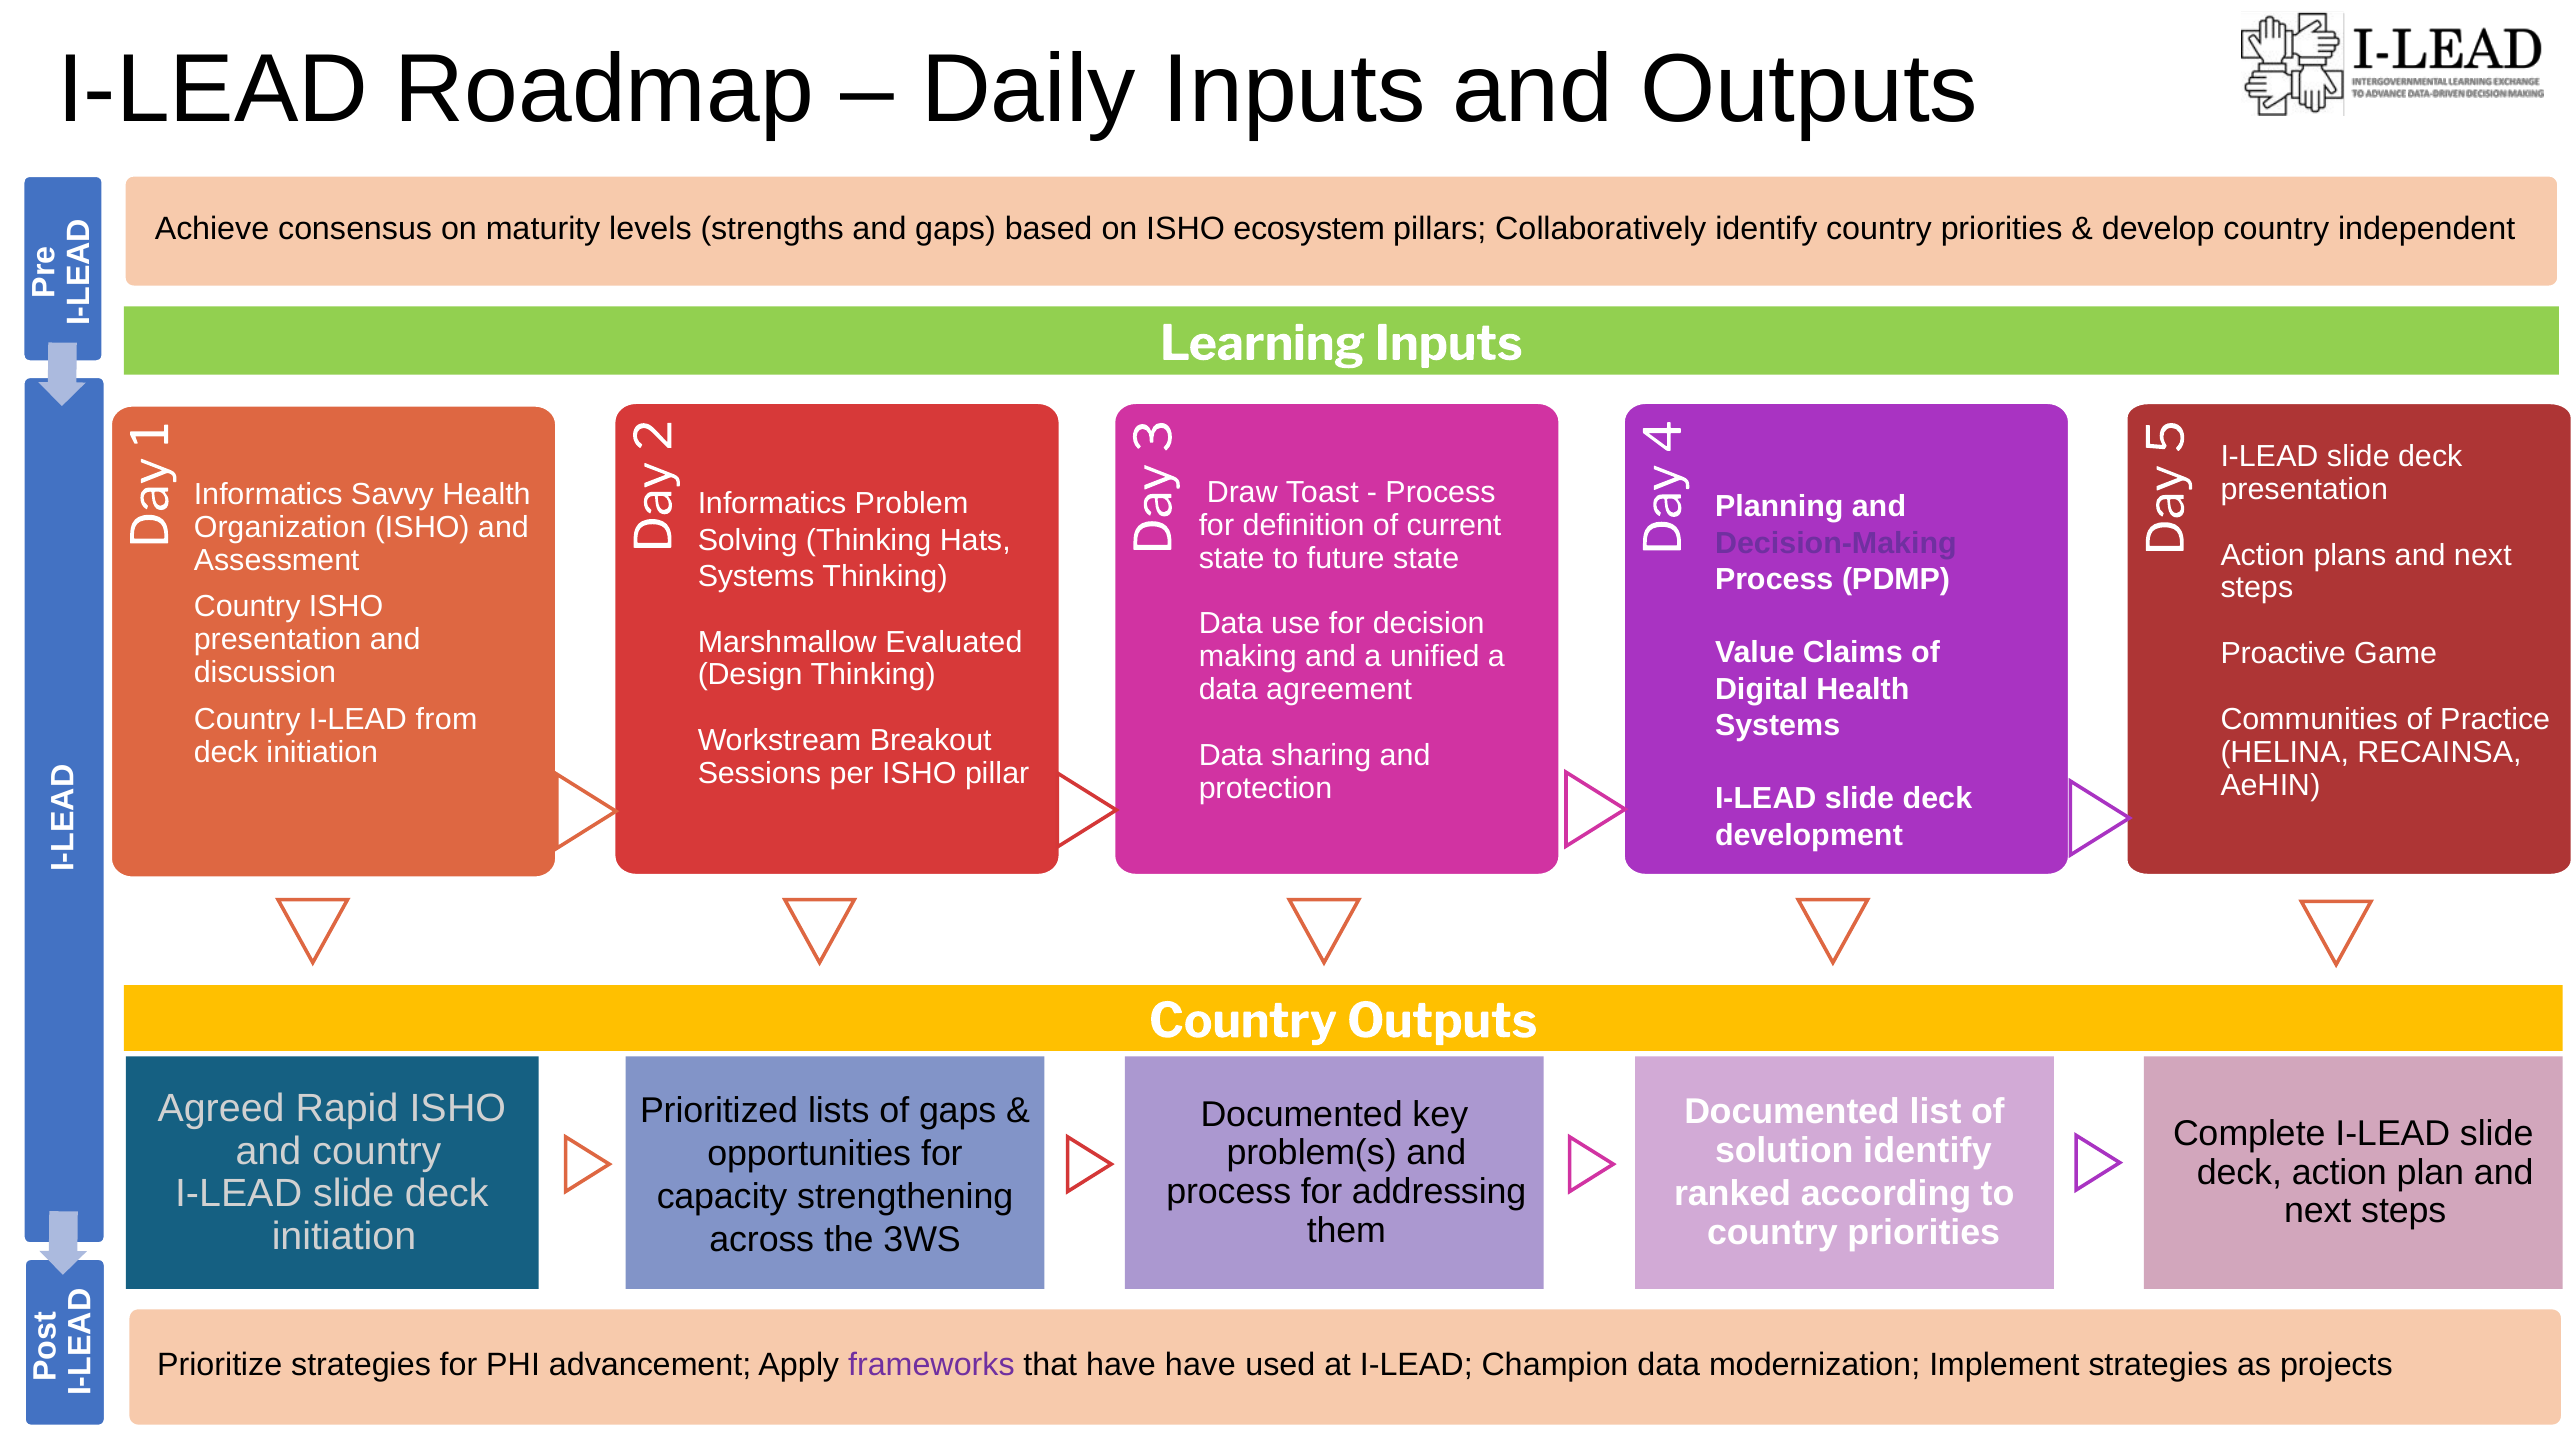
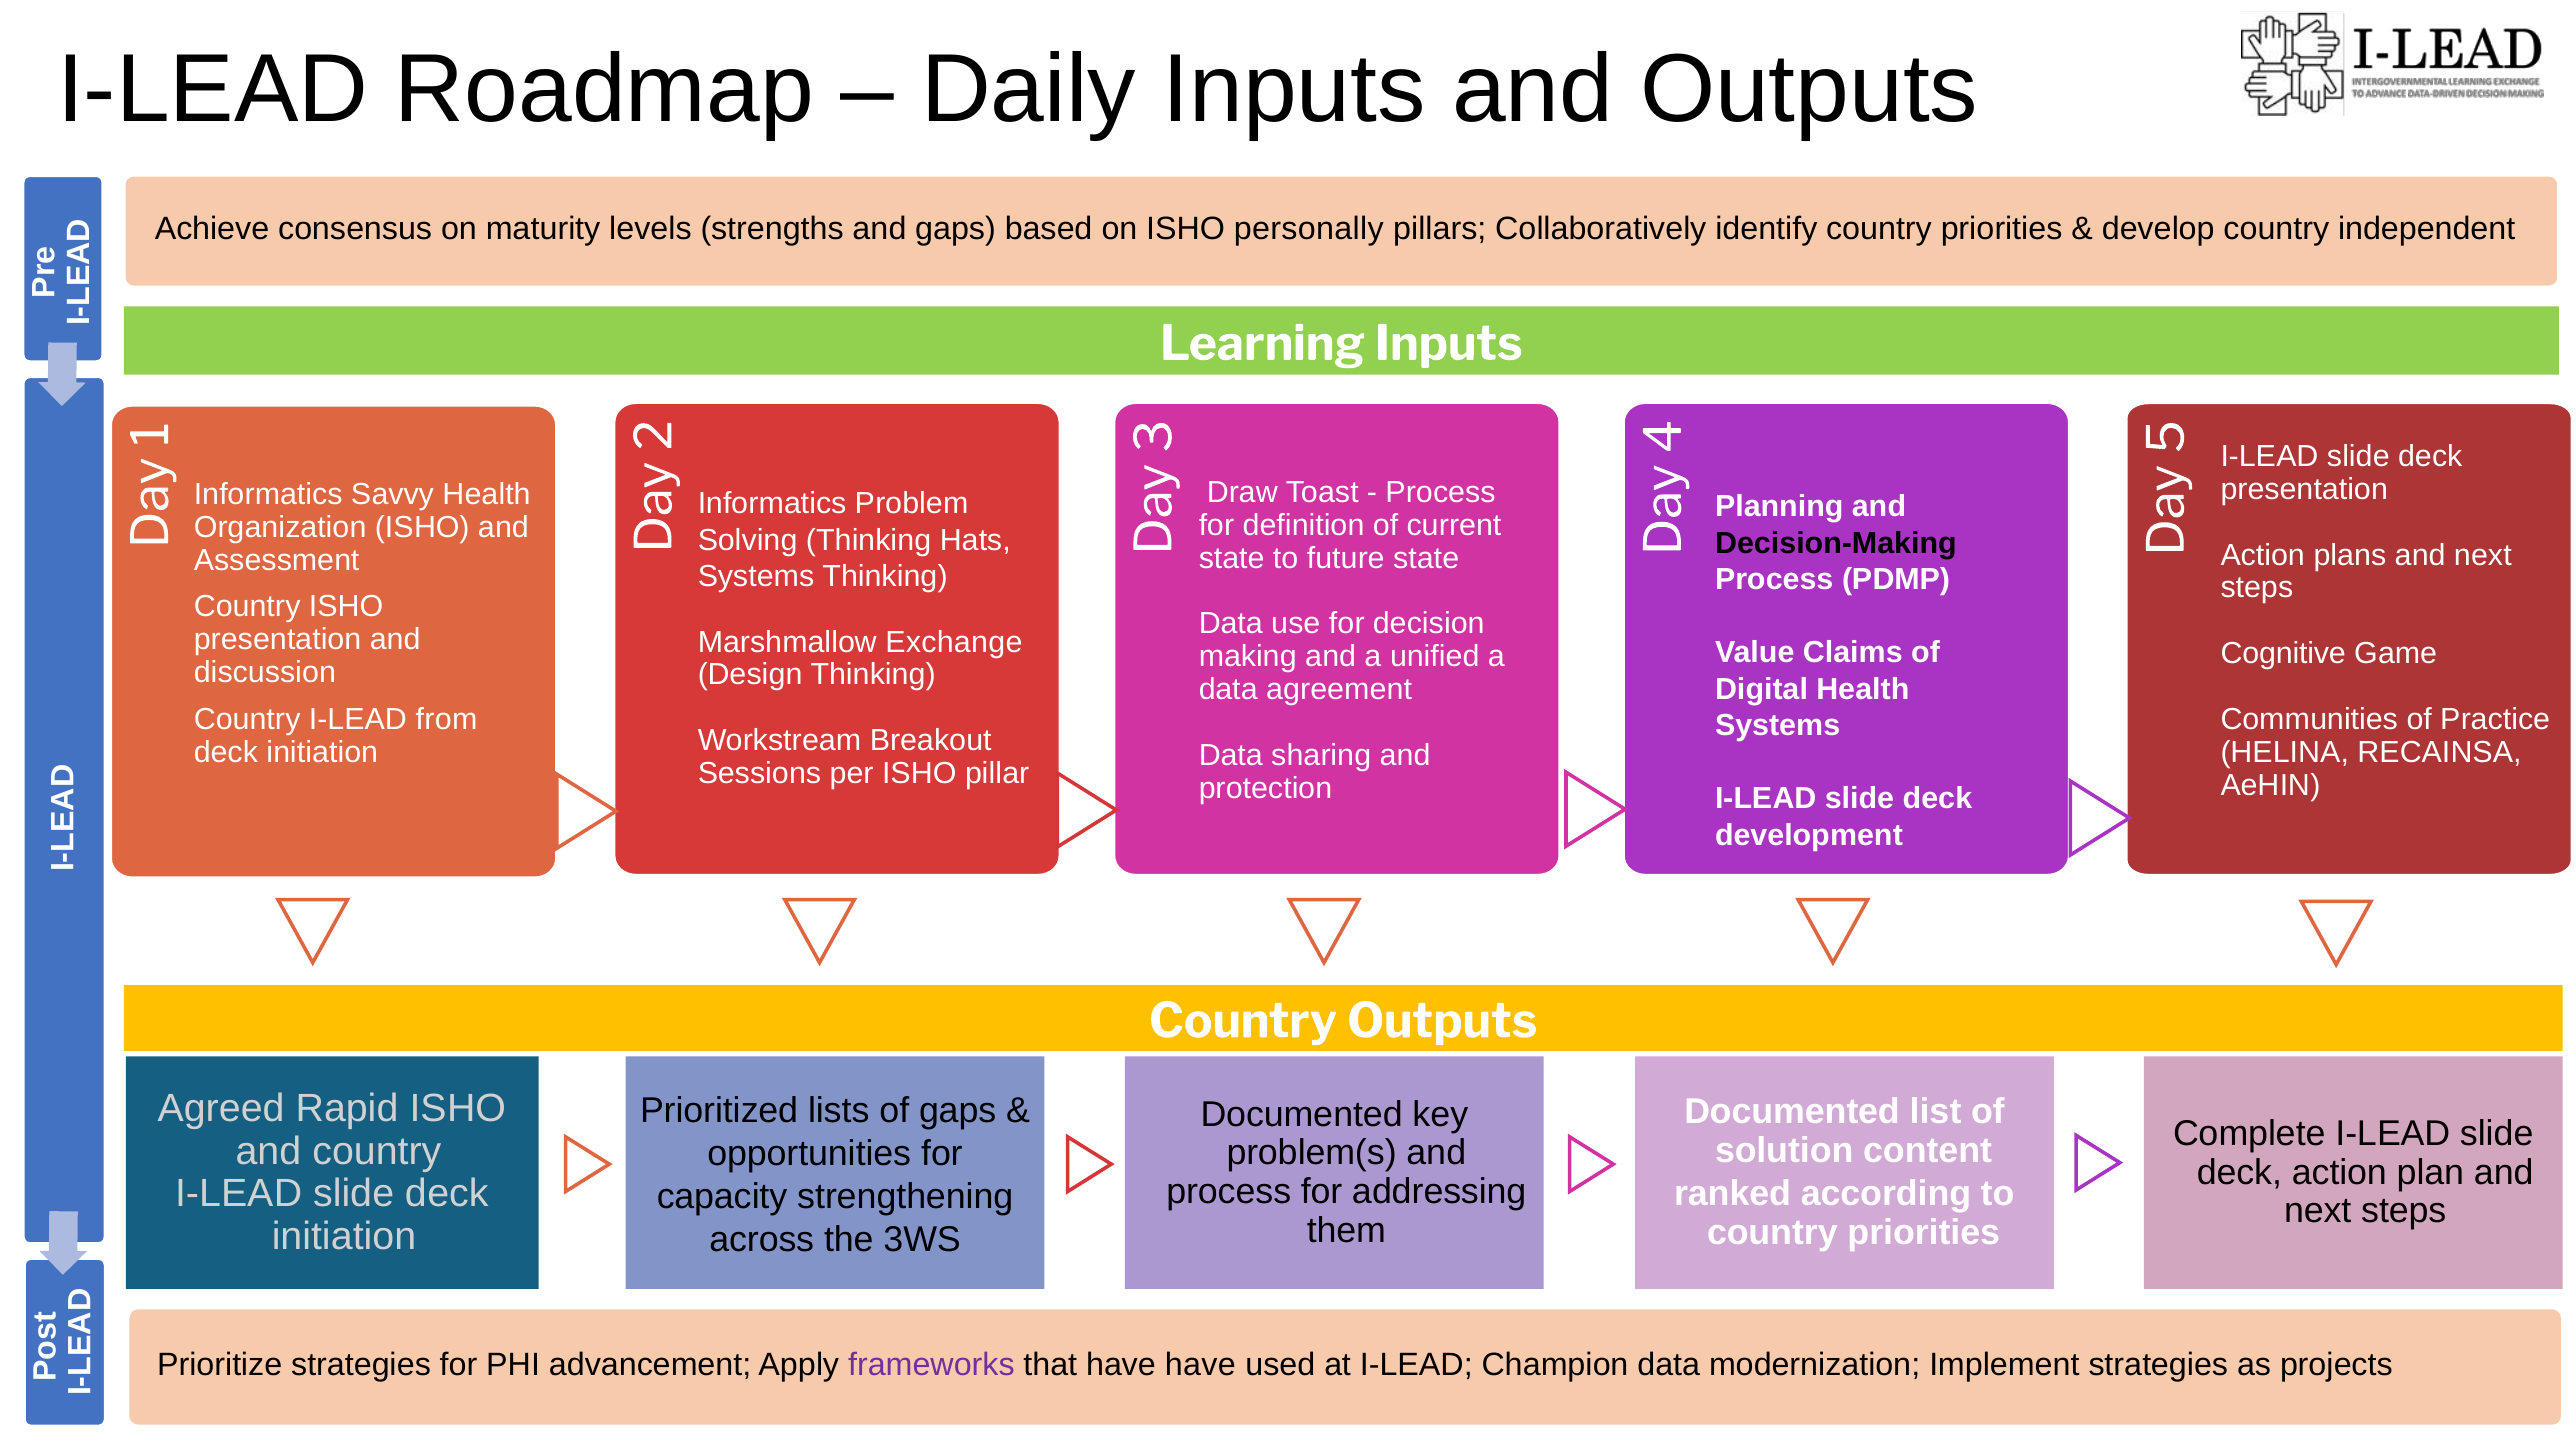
ecosystem: ecosystem -> personally (1309, 229)
Decision-Making colour: purple -> black (1836, 543)
Evaluated: Evaluated -> Exchange (954, 642)
Proactive: Proactive -> Cognitive (2283, 654)
solution identify: identify -> content (1928, 1151)
